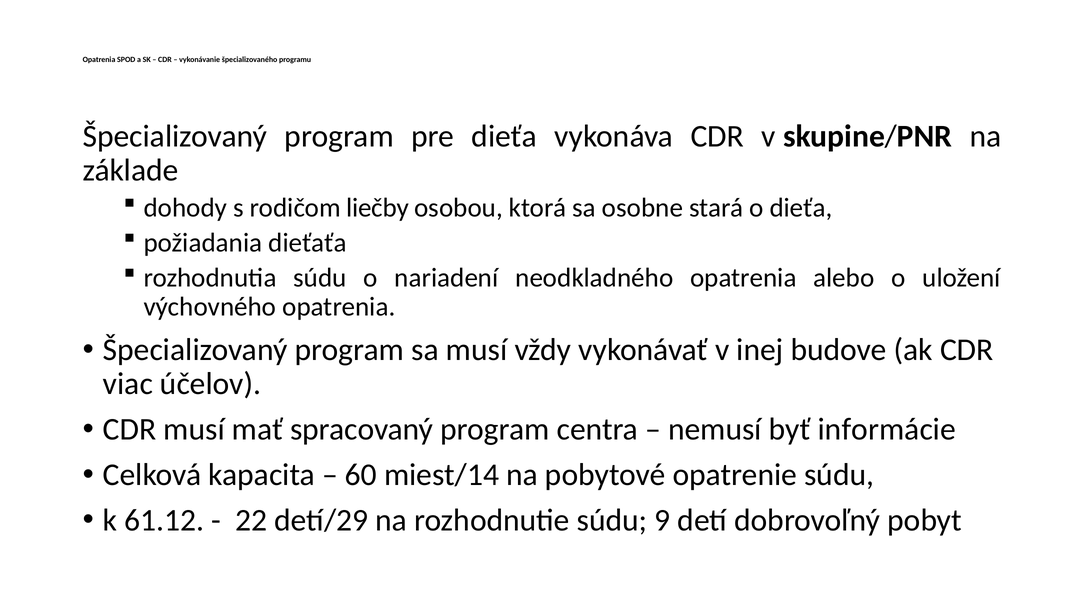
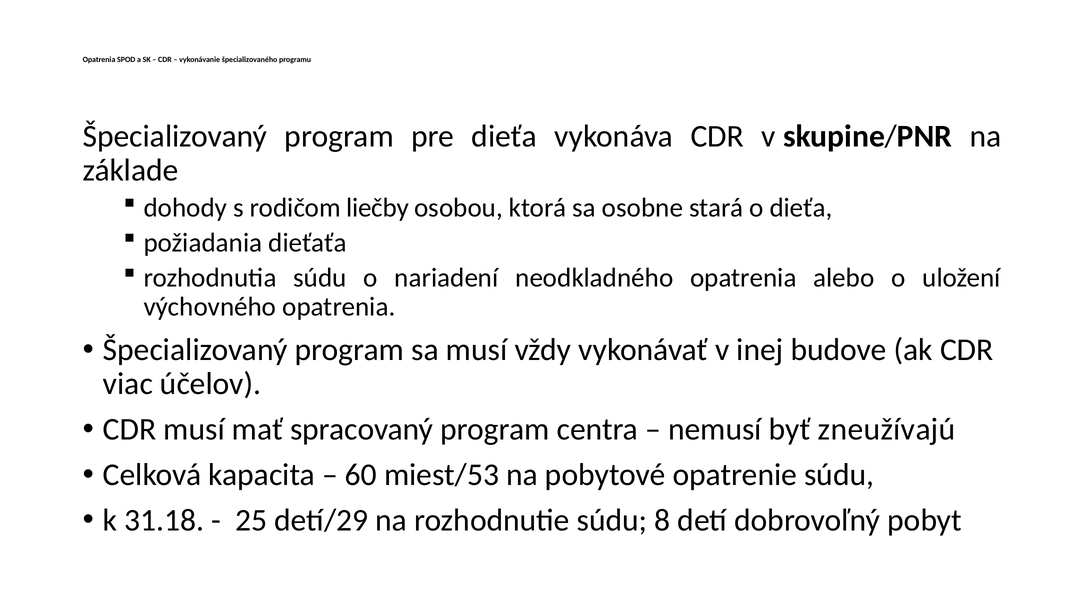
informácie: informácie -> zneužívajú (887, 429)
miest/14: miest/14 -> miest/53 (442, 475)
61.12: 61.12 -> 31.18 (164, 520)
22: 22 -> 25 (251, 520)
9: 9 -> 8 (662, 520)
